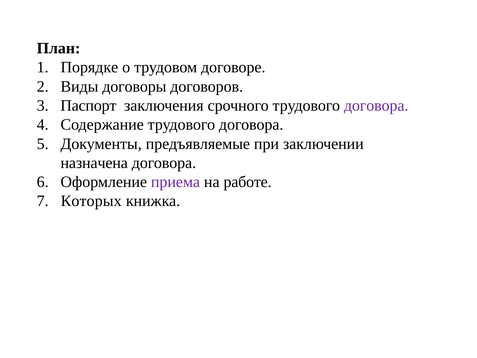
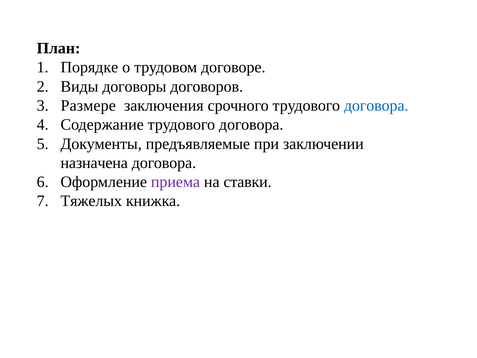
Паспорт: Паспорт -> Размере (88, 106)
договора colour: purple -> blue (376, 106)
работе: работе -> ставки (248, 182)
Которых: Которых -> Тяжелых (91, 201)
